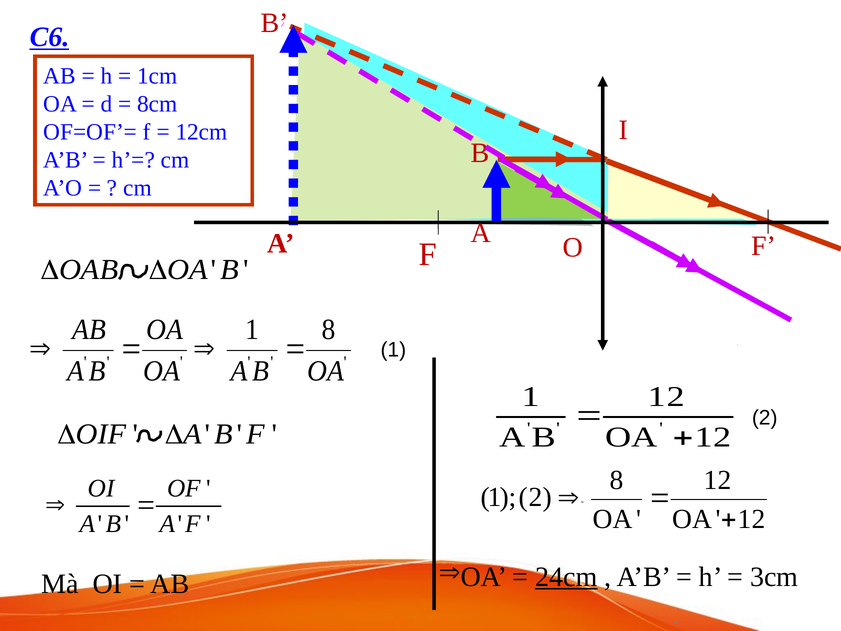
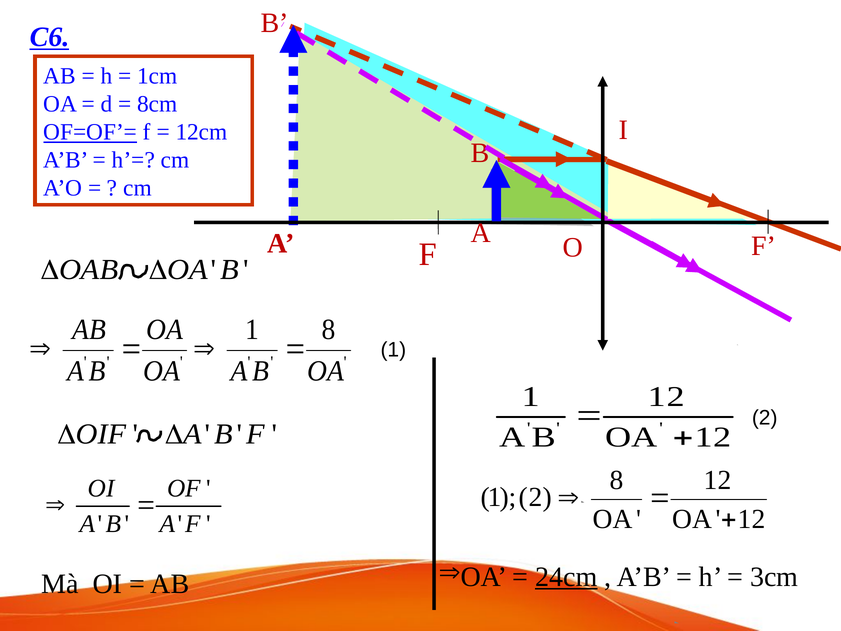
OF=OF’= underline: none -> present (90, 132)
